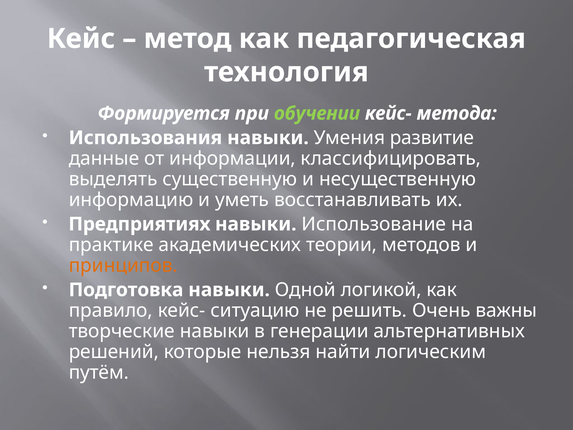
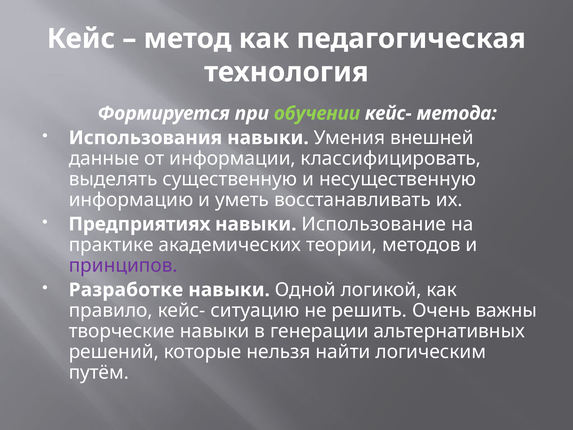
развитие: развитие -> внешней (432, 138)
принципов colour: orange -> purple (123, 265)
Подготовка: Подготовка -> Разработке (126, 290)
